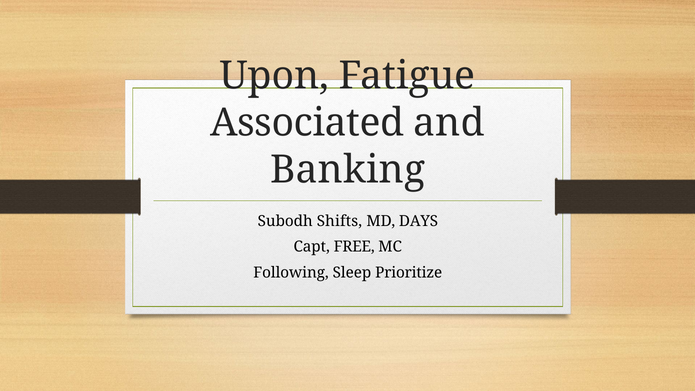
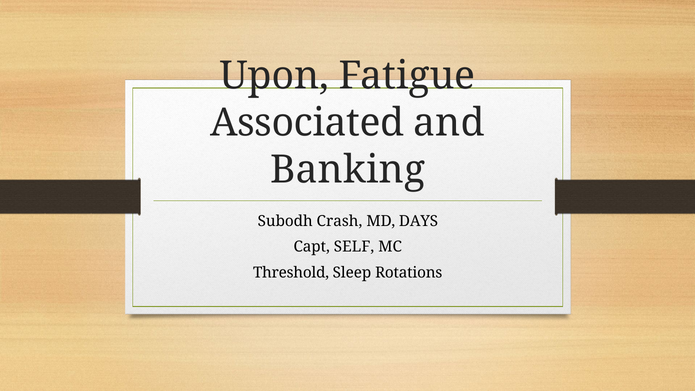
Shifts: Shifts -> Crash (340, 221)
FREE: FREE -> SELF (354, 247)
Following: Following -> Threshold (291, 273)
Prioritize: Prioritize -> Rotations (409, 273)
